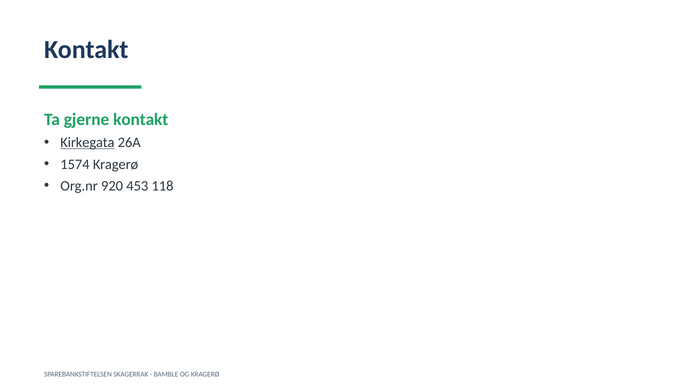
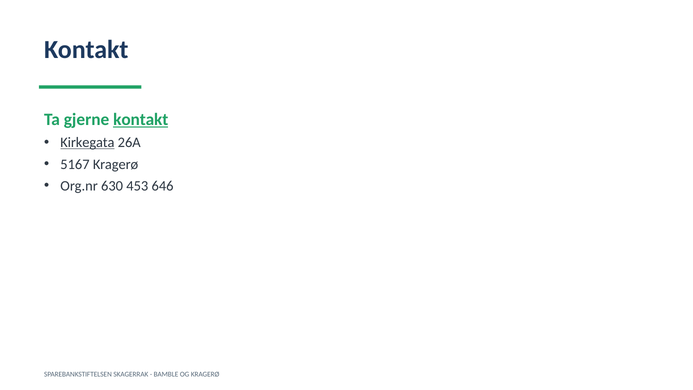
kontakt underline: none -> present (141, 119)
1574: 1574 -> 5167 (75, 164)
920: 920 -> 630 (112, 186)
118: 118 -> 646 (163, 186)
